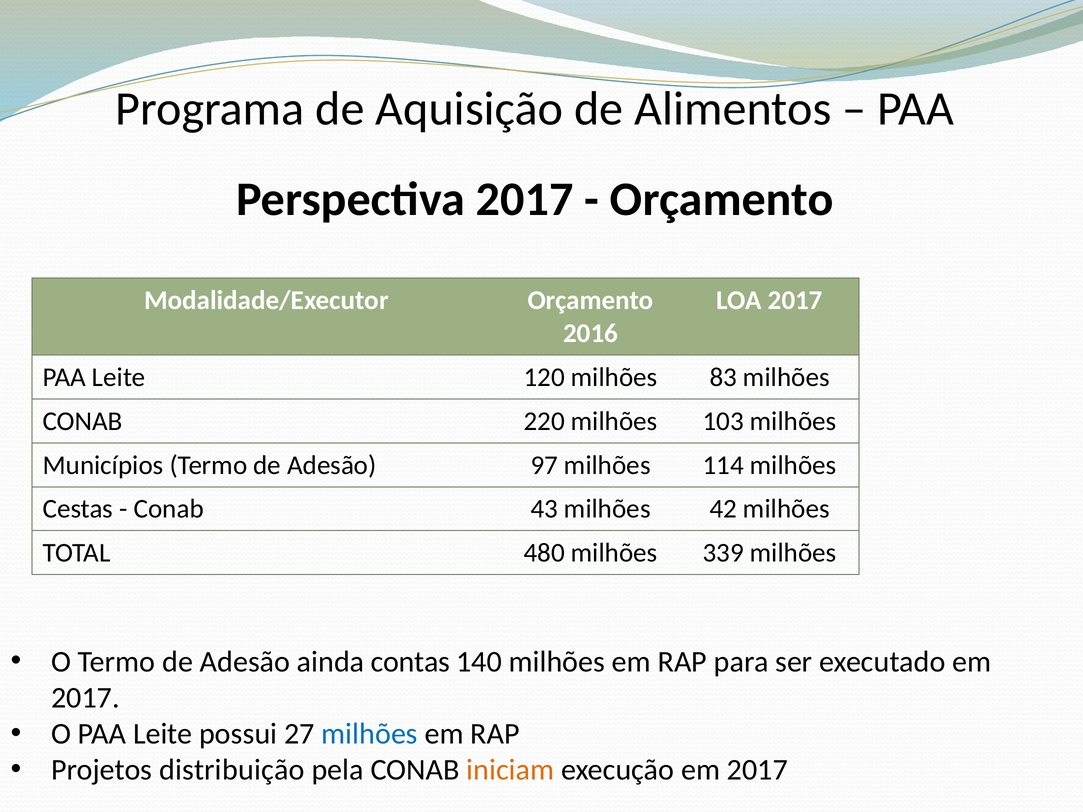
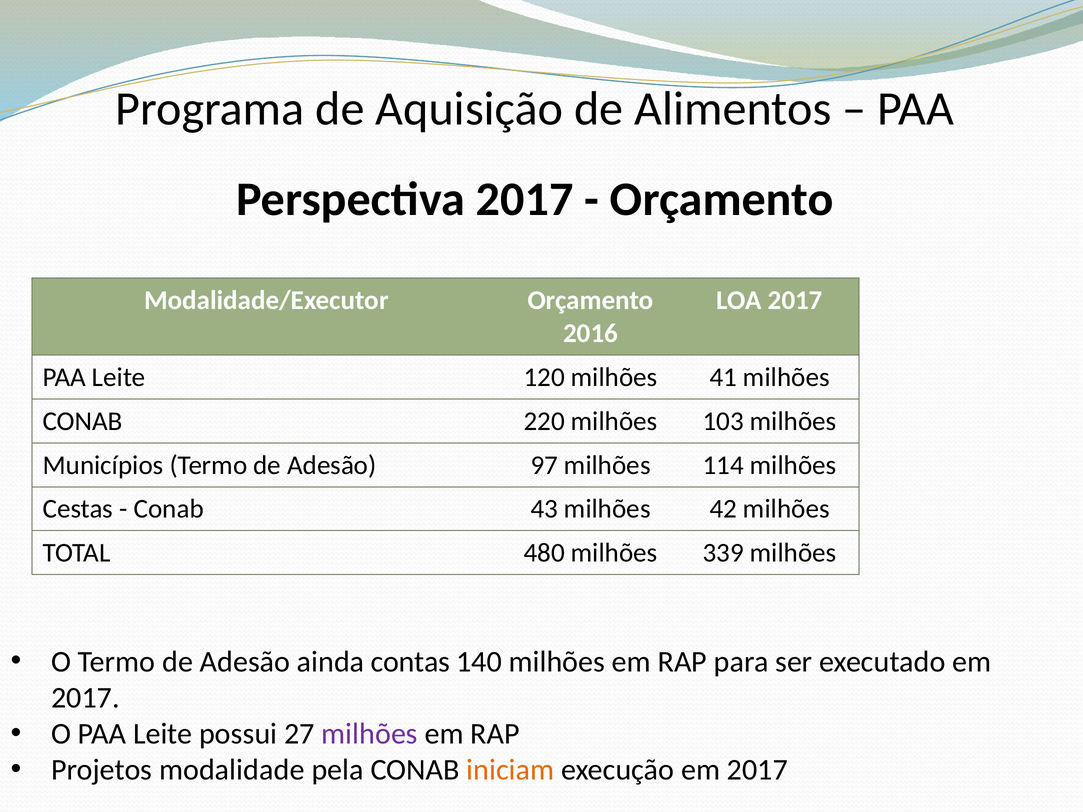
83: 83 -> 41 (723, 377)
milhões colour: blue -> purple (370, 734)
distribuição: distribuição -> modalidade (232, 770)
